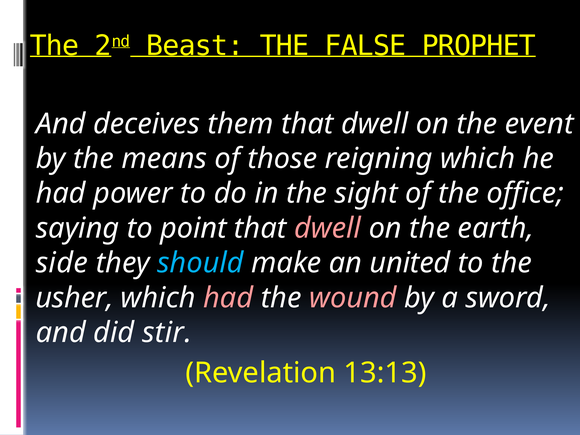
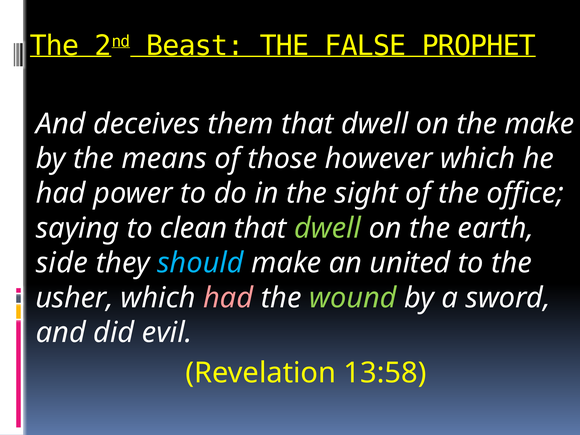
the event: event -> make (539, 124)
reigning: reigning -> however (379, 159)
point: point -> clean (194, 228)
dwell colour: pink -> light green (328, 228)
wound colour: pink -> light green (353, 298)
stir: stir -> evil (167, 333)
13:13: 13:13 -> 13:58 (385, 373)
